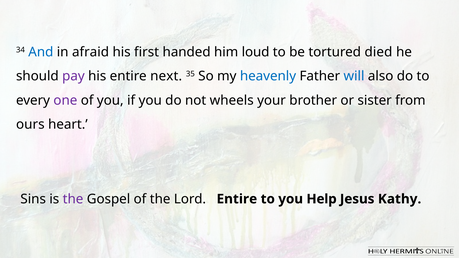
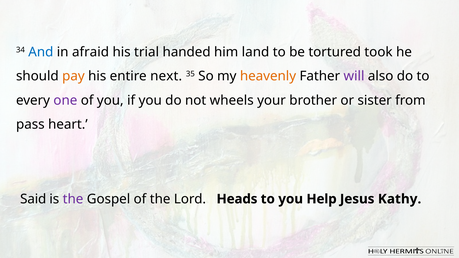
first: first -> trial (147, 52)
loud: loud -> land (255, 52)
died: died -> took (379, 52)
pay colour: purple -> orange (73, 76)
heavenly colour: blue -> orange (268, 76)
will colour: blue -> purple (354, 76)
ours: ours -> pass (30, 124)
Sins: Sins -> Said (33, 199)
Lord Entire: Entire -> Heads (237, 199)
